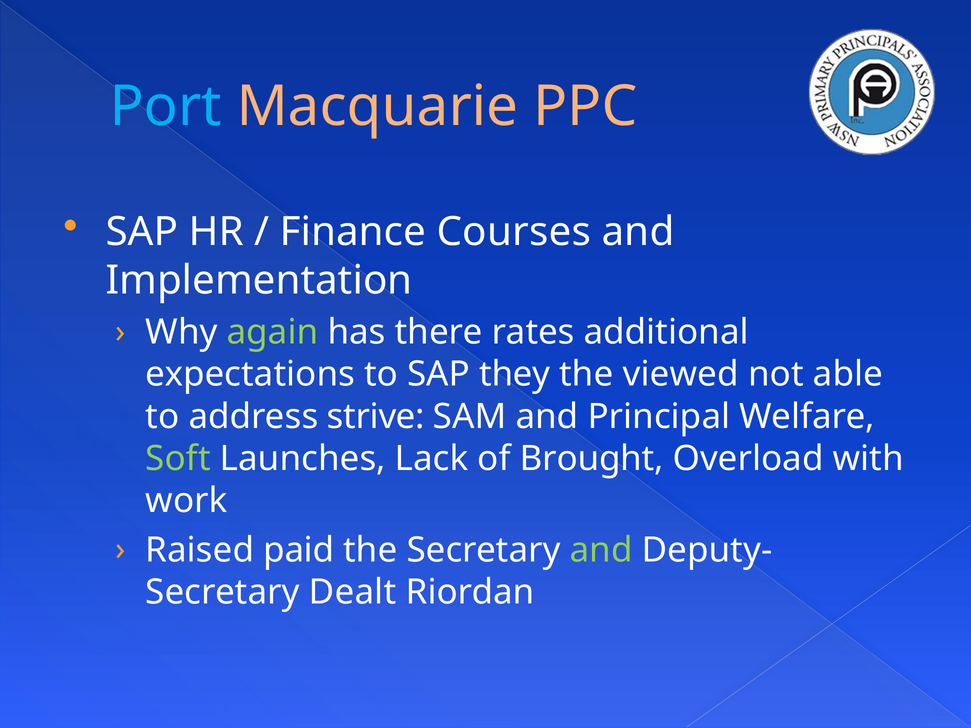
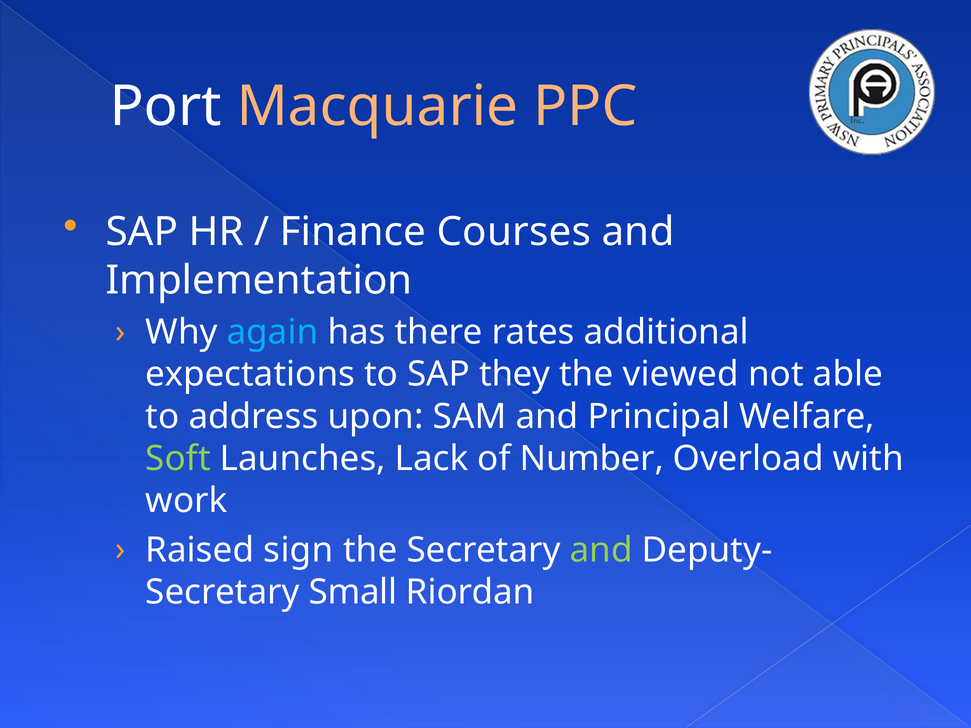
Port colour: light blue -> white (166, 107)
again colour: light green -> light blue (273, 332)
strive: strive -> upon (376, 417)
Brought: Brought -> Number (592, 459)
paid: paid -> sign (298, 550)
Dealt: Dealt -> Small (353, 592)
